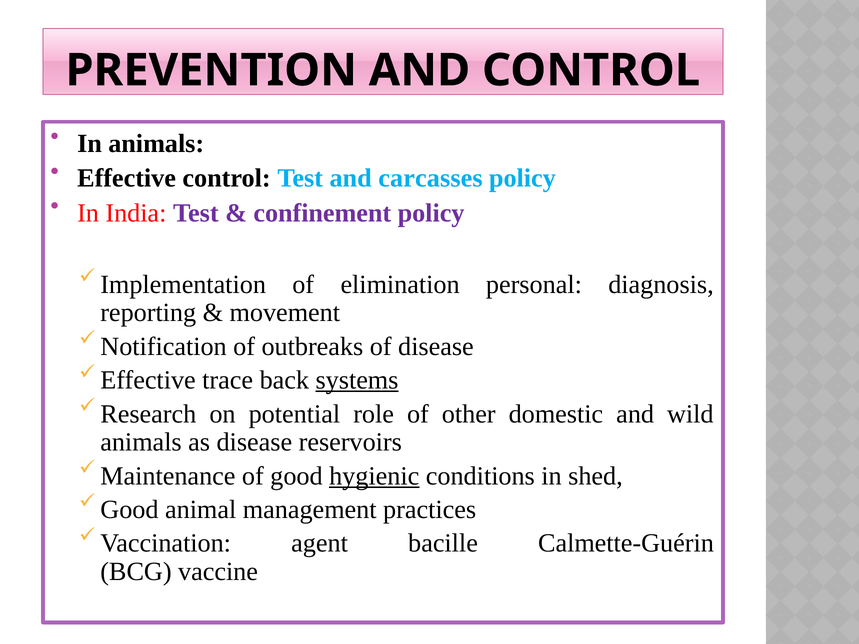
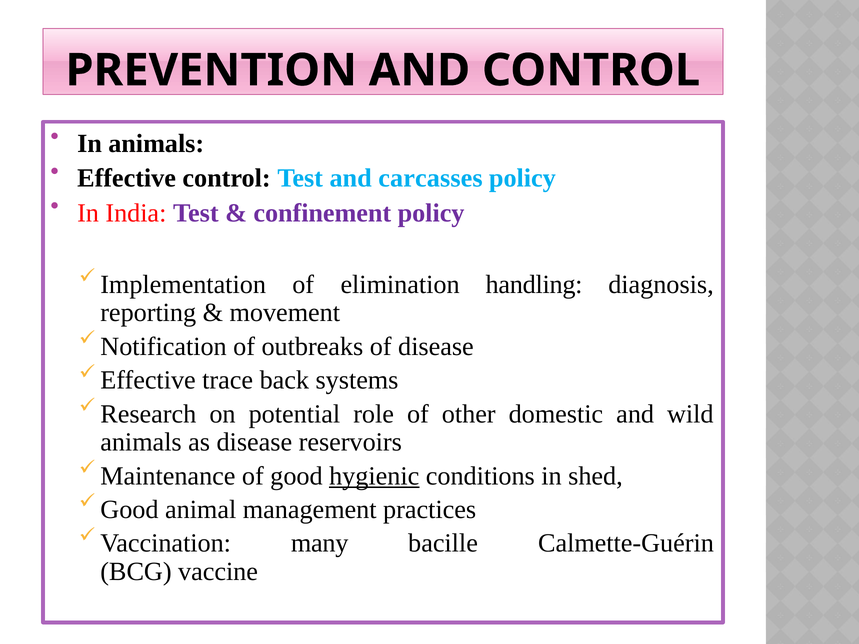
personal: personal -> handling (534, 285)
systems underline: present -> none (357, 380)
agent: agent -> many (320, 543)
